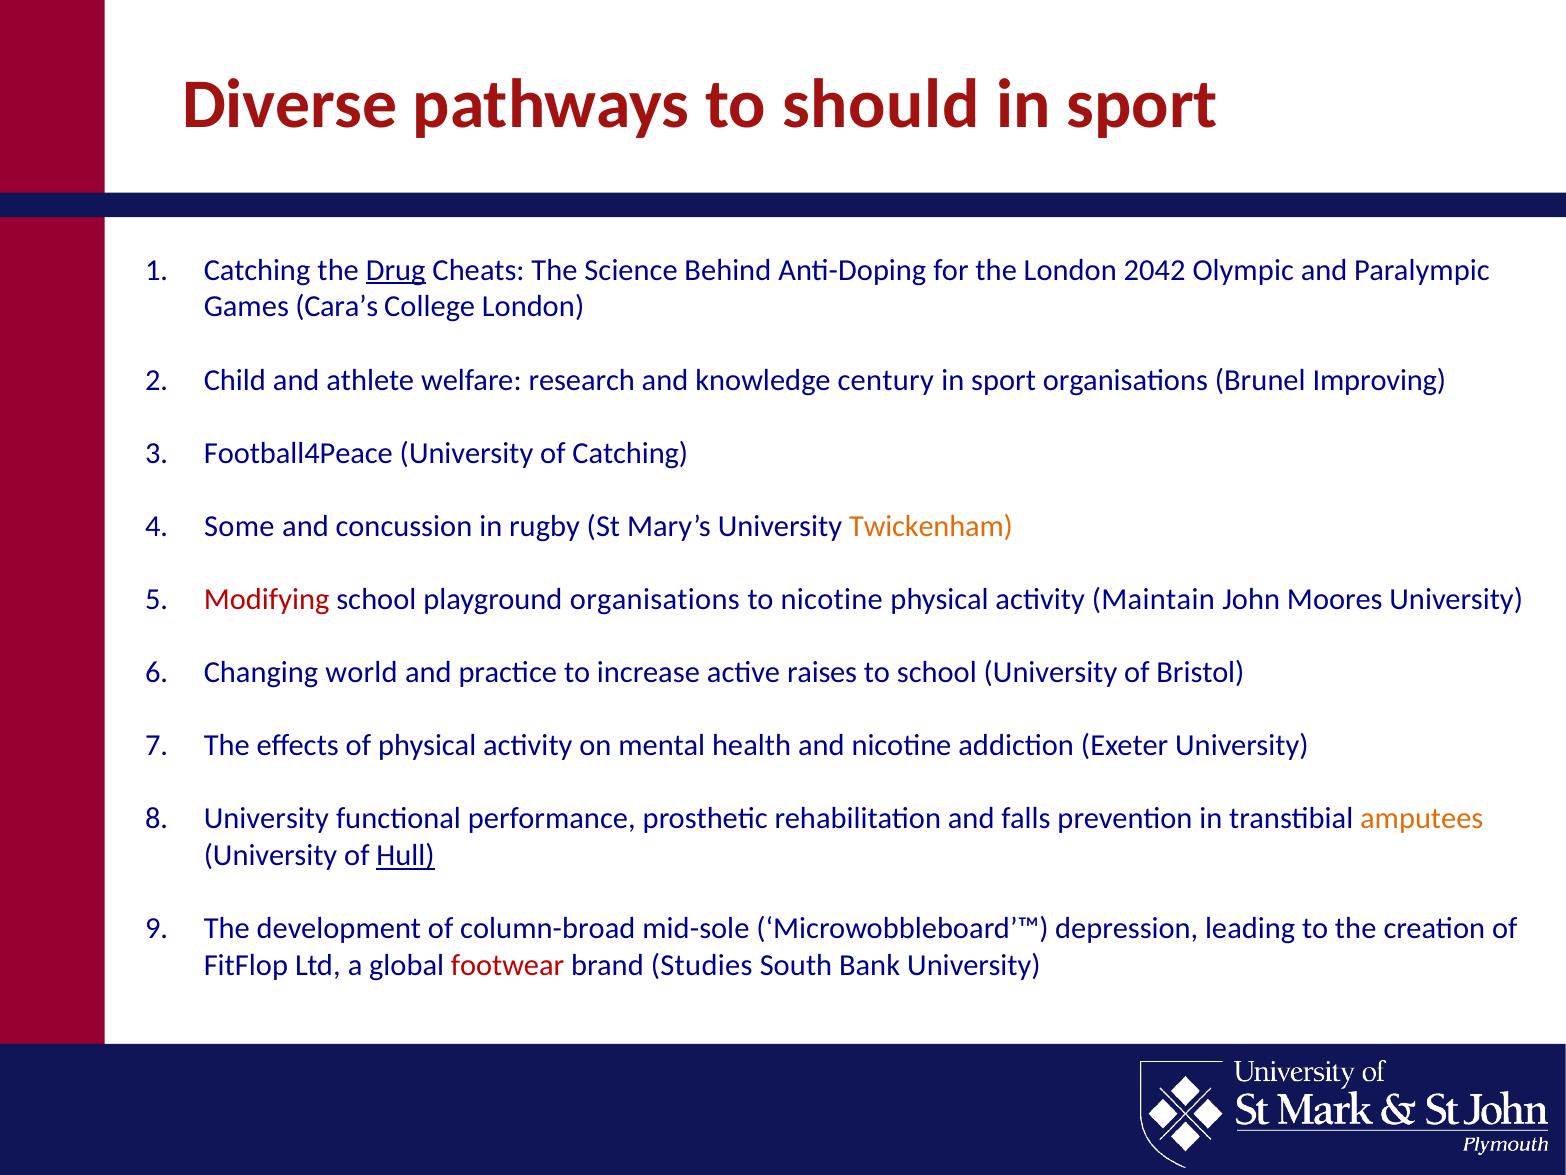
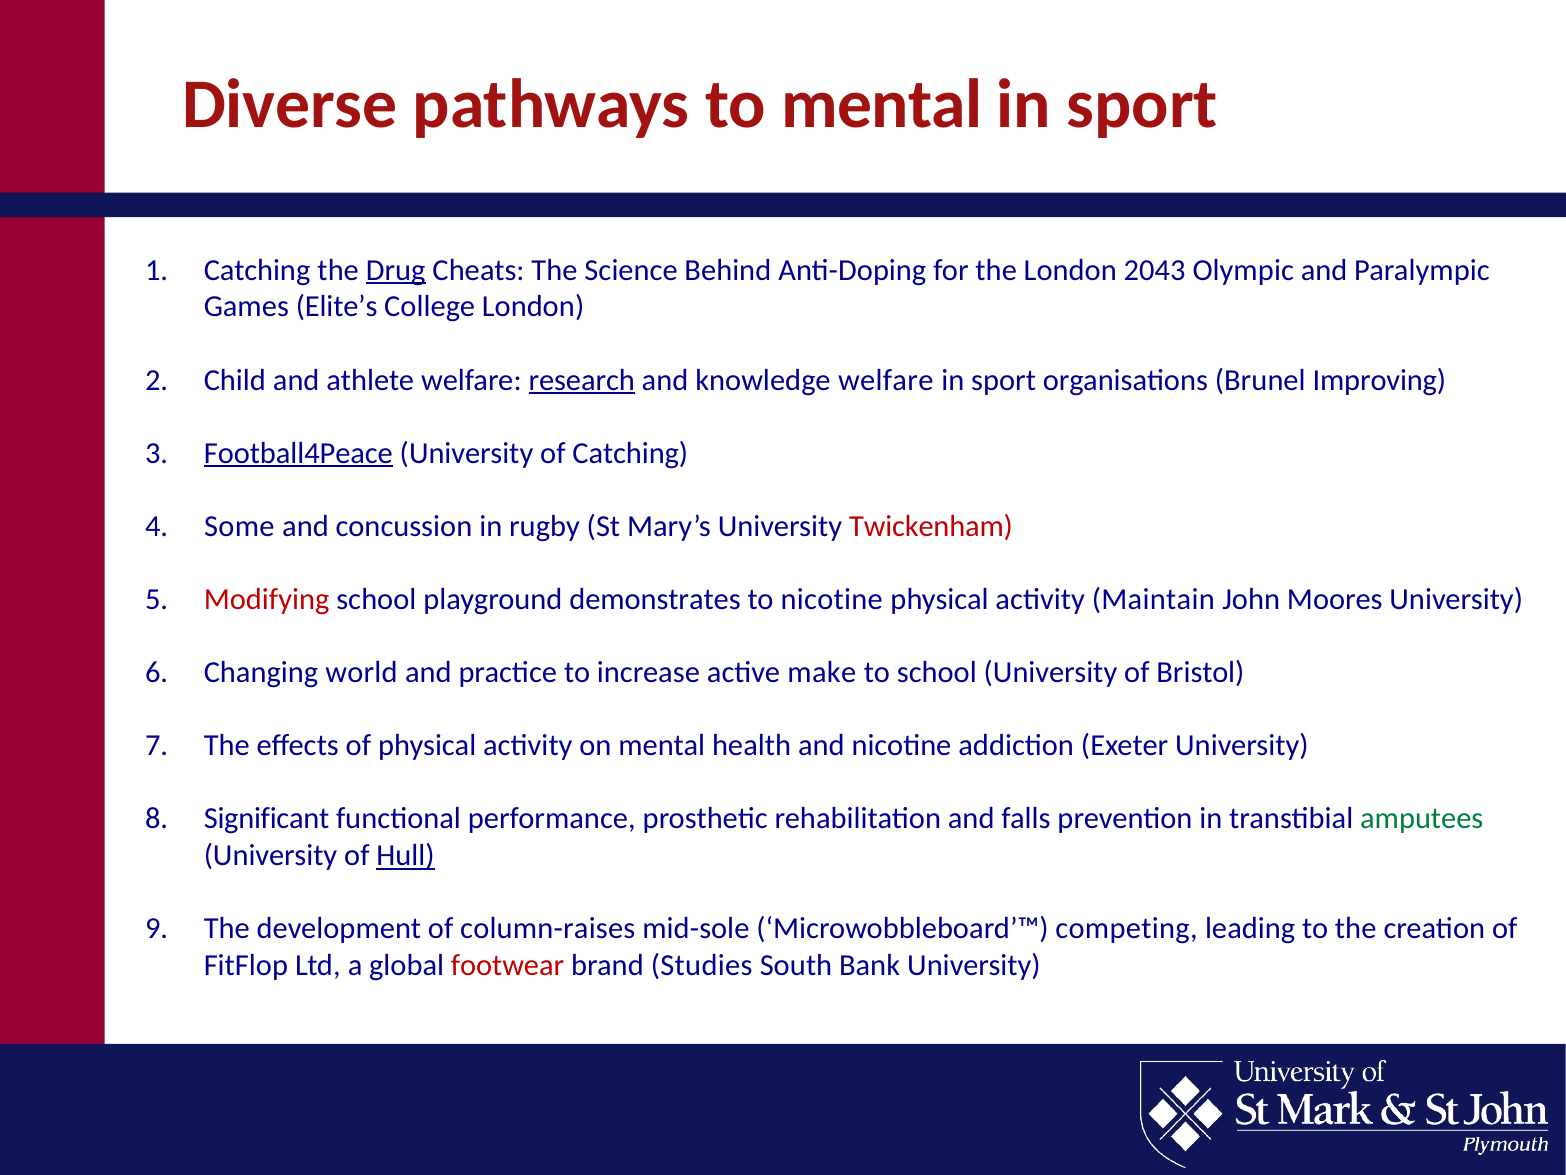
to should: should -> mental (882, 105)
2042: 2042 -> 2043 (1155, 270)
Cara’s: Cara’s -> Elite’s (337, 307)
research underline: none -> present (582, 380)
knowledge century: century -> welfare (886, 380)
Football4Peace underline: none -> present (298, 453)
Twickenham colour: orange -> red (931, 526)
playground organisations: organisations -> demonstrates (655, 599)
raises: raises -> make (822, 672)
University: University -> Significant (267, 819)
amputees colour: orange -> green (1422, 819)
column-broad: column-broad -> column-raises (548, 928)
depression: depression -> competing (1127, 928)
